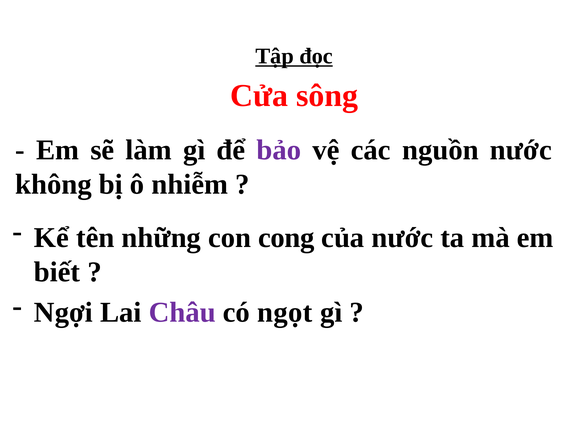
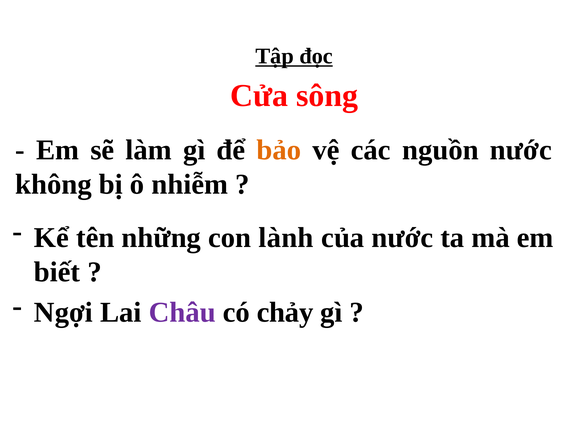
bảo colour: purple -> orange (279, 150)
cong: cong -> lành (286, 237)
ngọt: ngọt -> chảy (285, 312)
